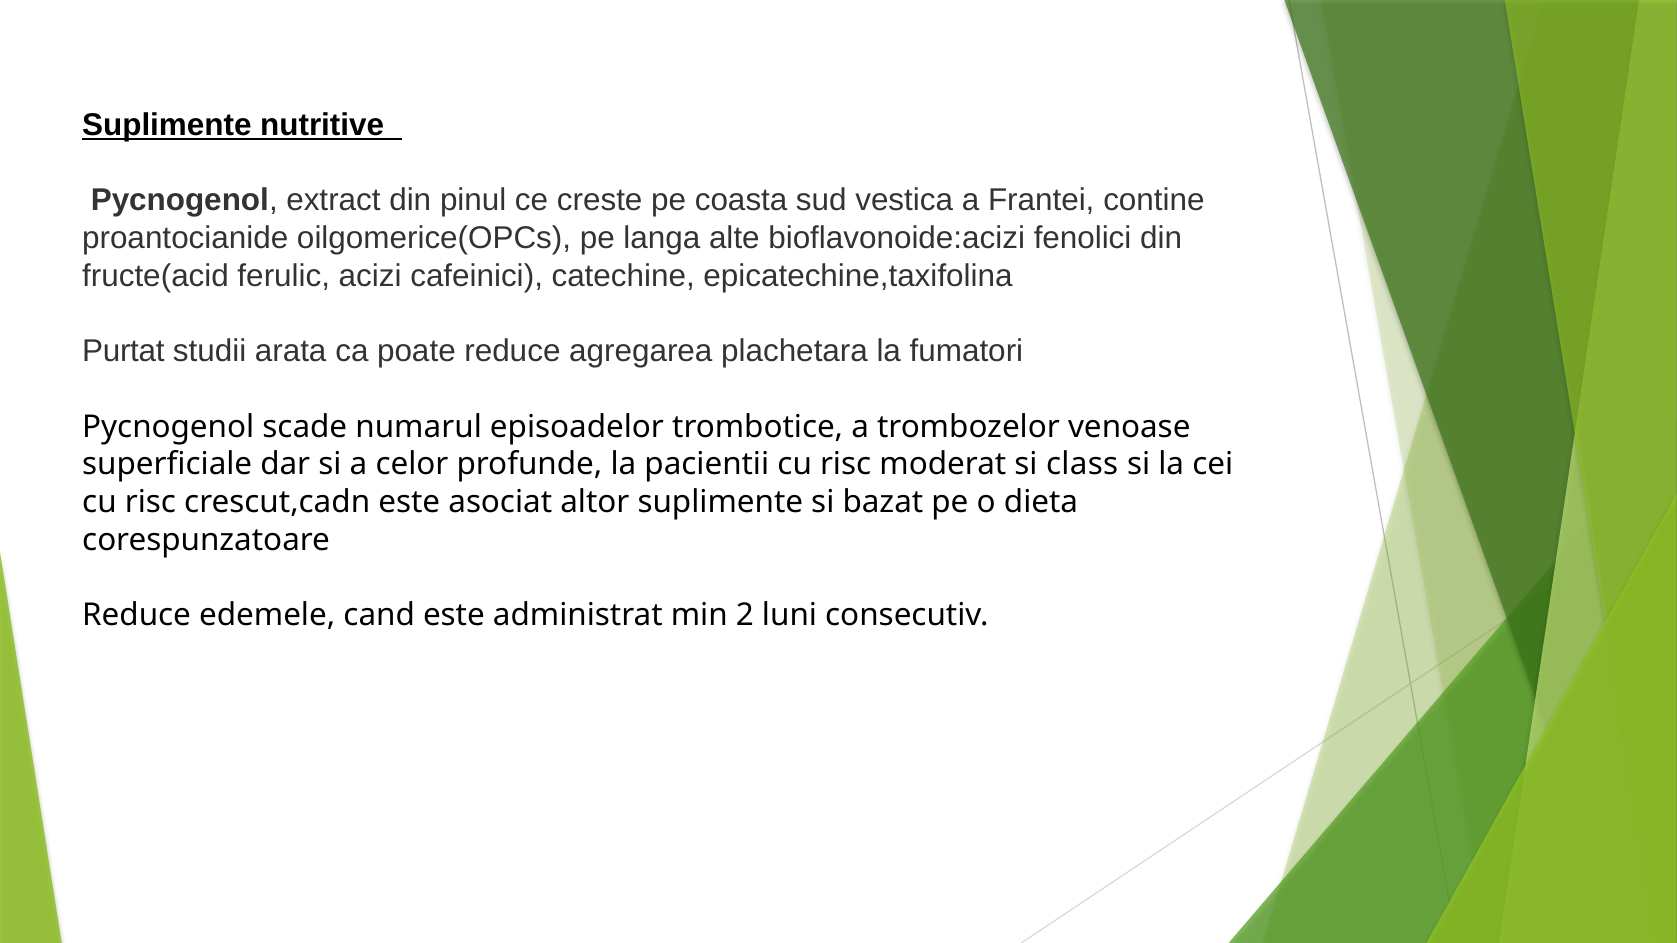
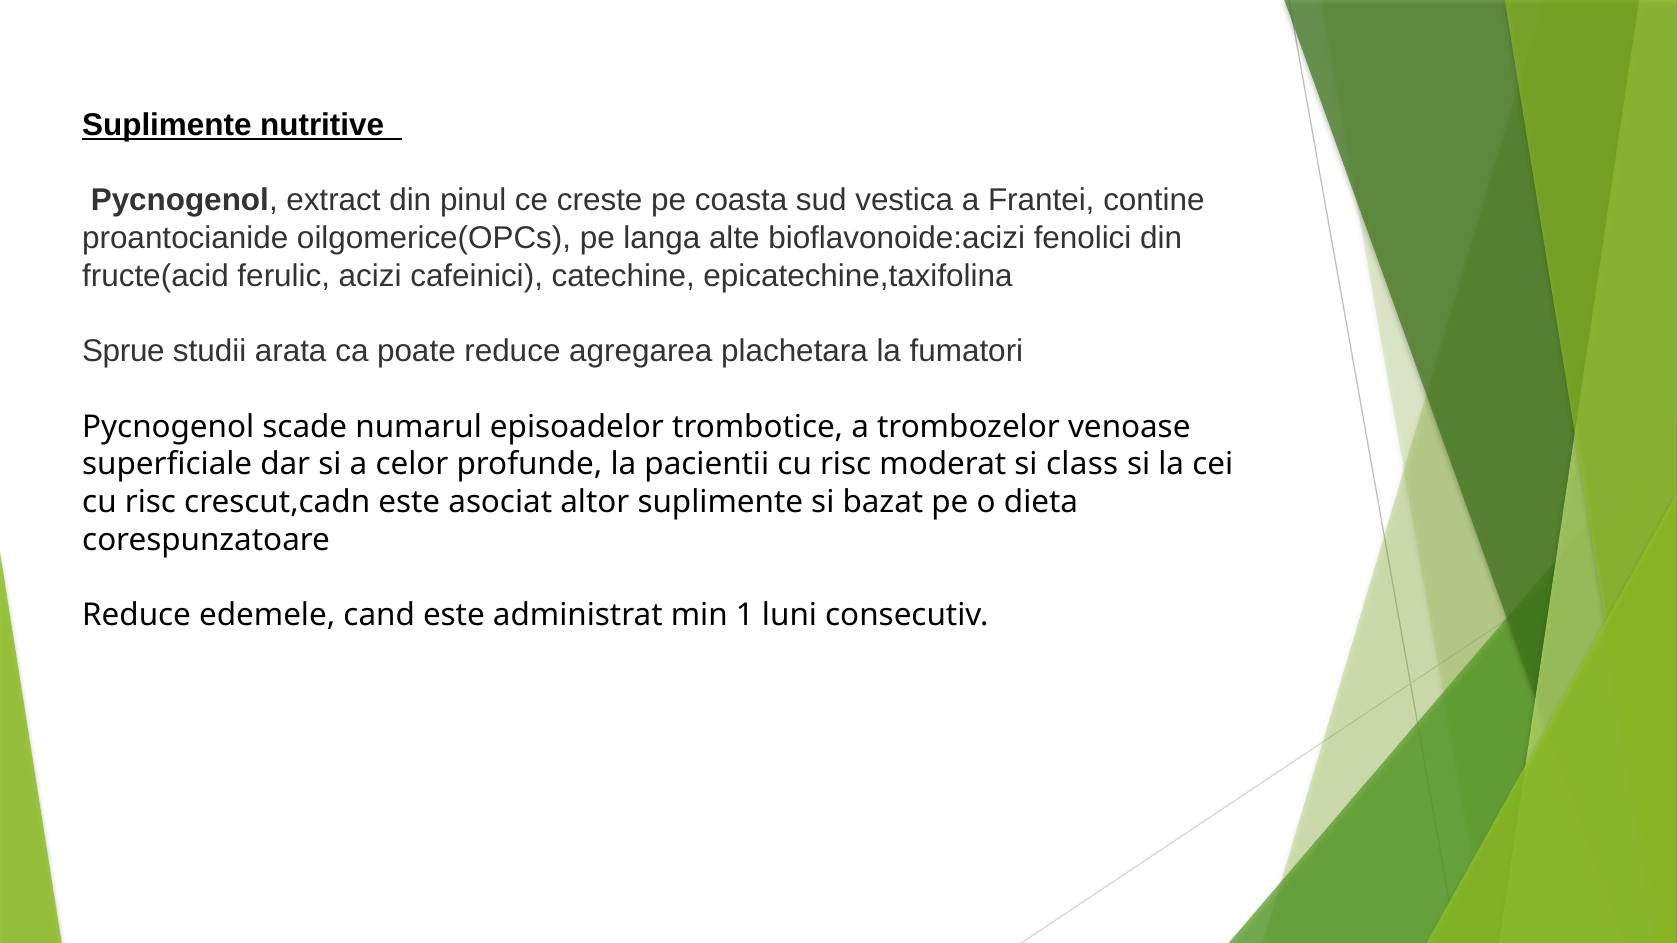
Purtat: Purtat -> Sprue (123, 351)
2: 2 -> 1 (745, 616)
